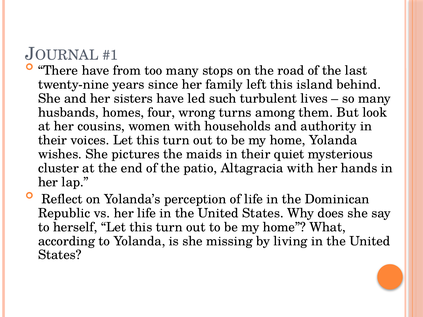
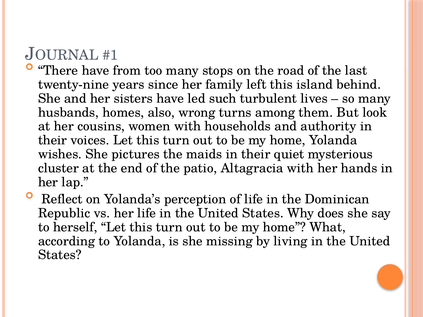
four: four -> also (161, 113)
